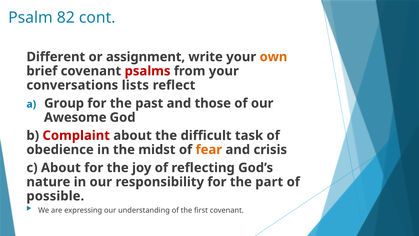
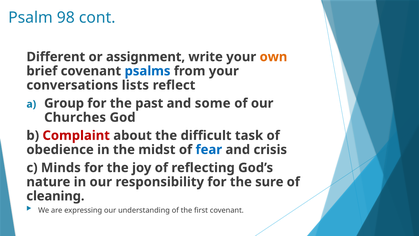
82: 82 -> 98 (66, 18)
psalms colour: red -> blue (148, 71)
those: those -> some (213, 103)
Awesome: Awesome -> Churches (75, 117)
fear colour: orange -> blue (209, 149)
c About: About -> Minds (61, 168)
part: part -> sure (269, 182)
possible: possible -> cleaning (55, 196)
